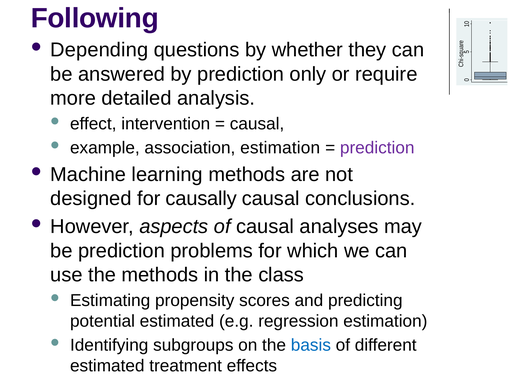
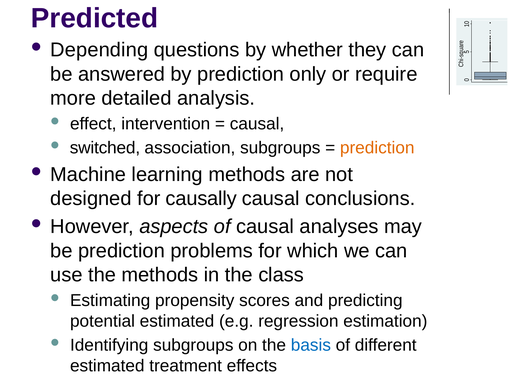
Following: Following -> Predicted (95, 18)
example: example -> switched (105, 148)
association estimation: estimation -> subgroups (280, 148)
prediction colour: purple -> orange (377, 148)
